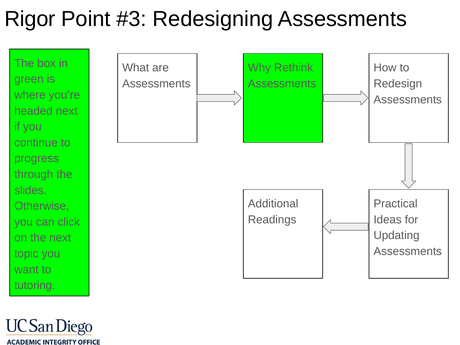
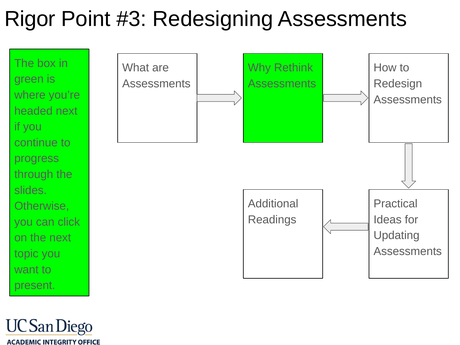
tutoring: tutoring -> present (35, 285)
